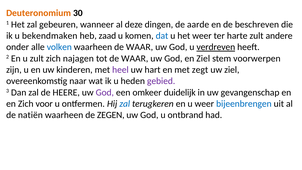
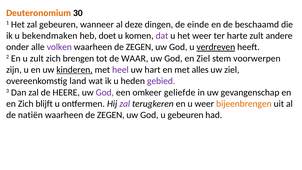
aarde: aarde -> einde (198, 24)
beschreven: beschreven -> beschaamd (257, 24)
zaad: zaad -> doet (107, 36)
dat colour: blue -> purple (162, 36)
volken colour: blue -> purple (59, 47)
WAAR: WAAR -> ZEGEN (140, 47)
najagen: najagen -> brengen (78, 58)
kinderen underline: none -> present (74, 70)
zegt: zegt -> alles (200, 70)
naar: naar -> land (78, 81)
duidelijk: duidelijk -> geliefde (180, 92)
voor: voor -> blijft (44, 104)
zal colour: blue -> purple (125, 104)
bijeenbrengen colour: blue -> orange (244, 104)
u ontbrand: ontbrand -> gebeuren (185, 115)
